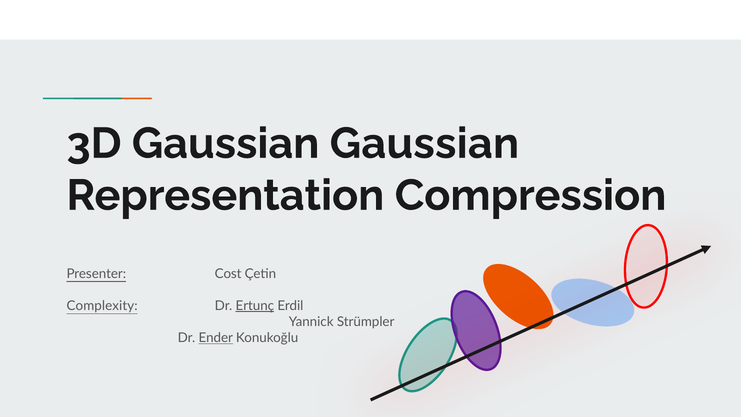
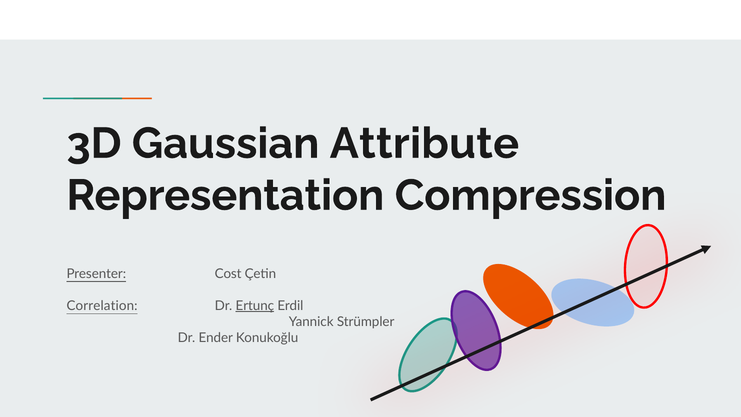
Gaussian Gaussian: Gaussian -> Attribute (424, 144)
Complexity: Complexity -> Correlation (102, 306)
Ender underline: present -> none (216, 338)
